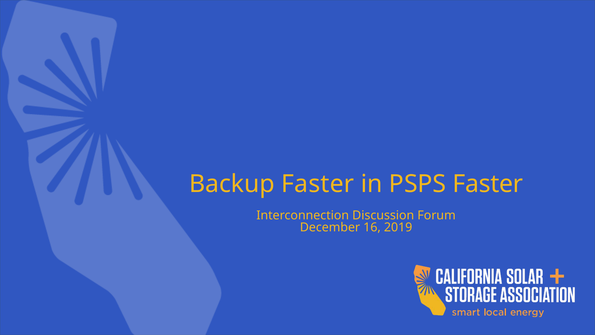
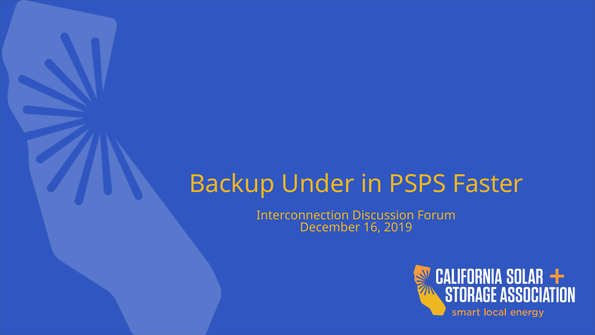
Backup Faster: Faster -> Under (318, 184)
